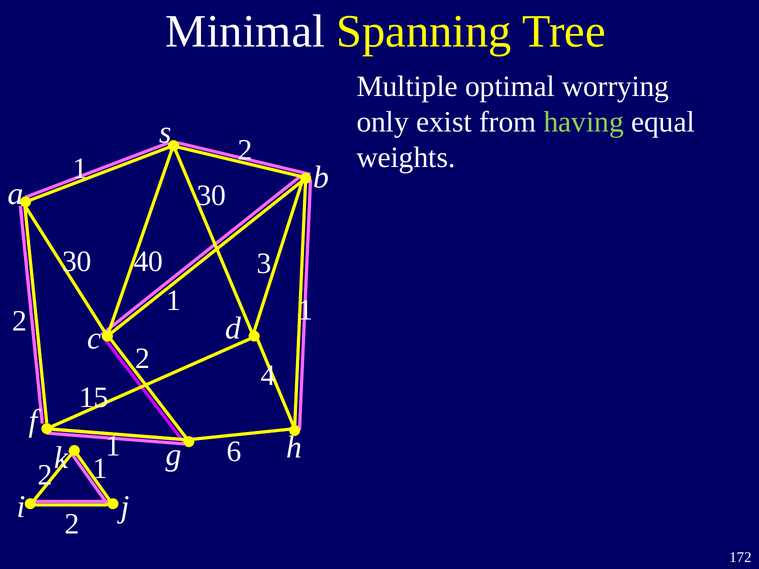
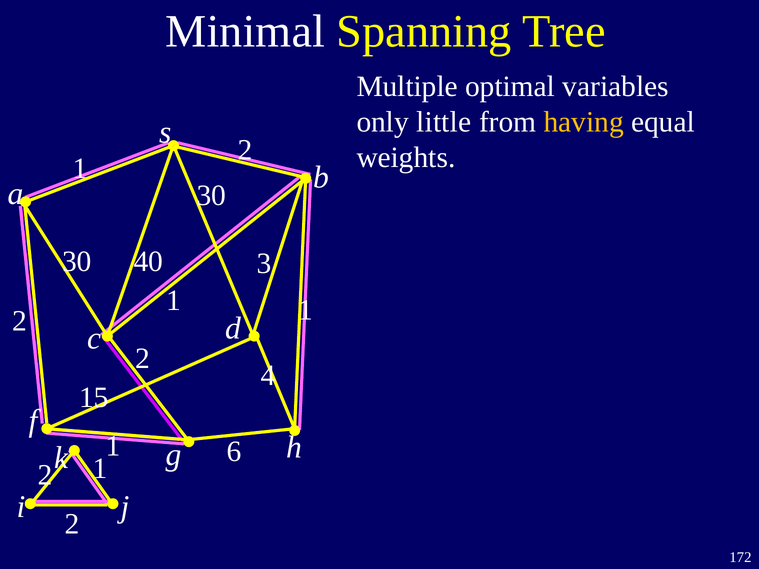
worrying: worrying -> variables (616, 87)
exist: exist -> little (444, 122)
having colour: light green -> yellow (584, 122)
